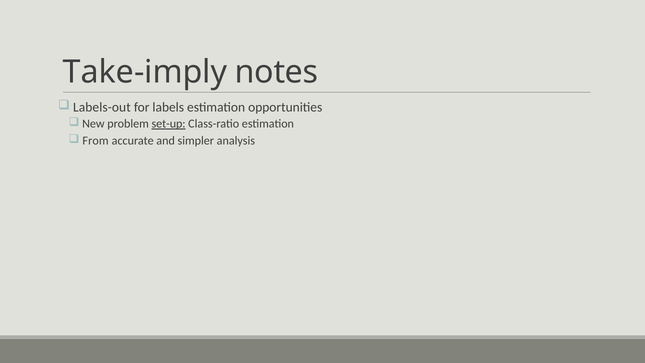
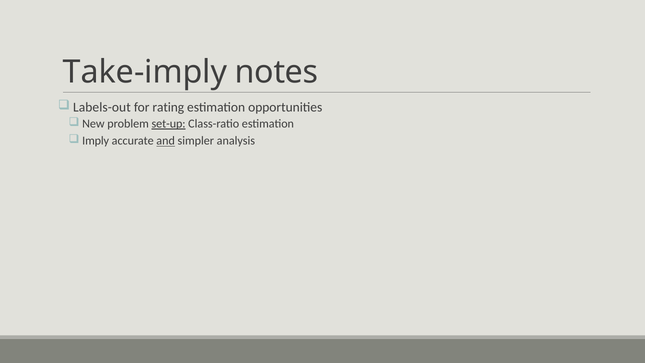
labels: labels -> rating (168, 107)
From: From -> Imply (96, 141)
and underline: none -> present (166, 141)
